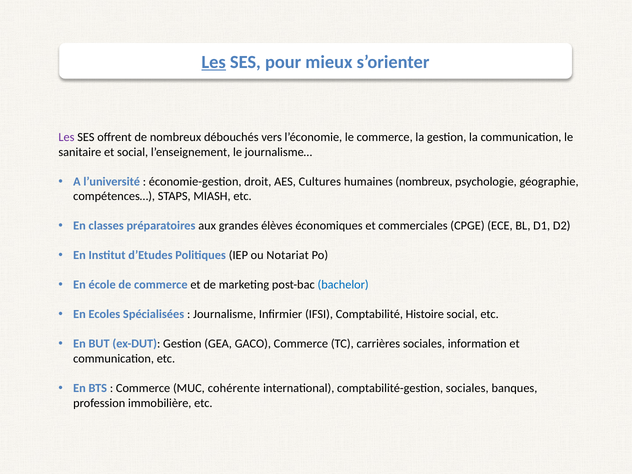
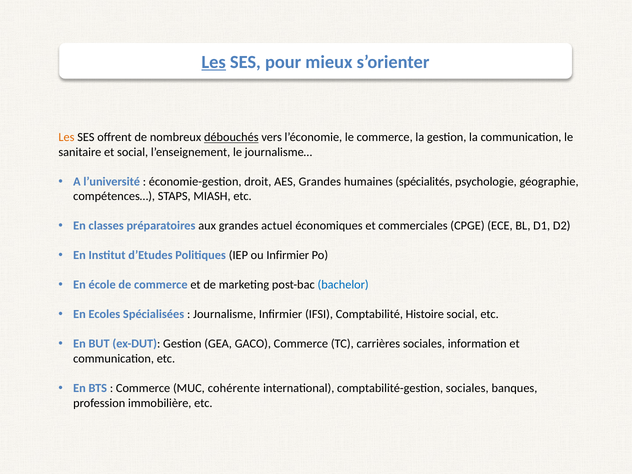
Les colour: purple -> orange (66, 137)
débouchés underline: none -> present (231, 137)
AES Cultures: Cultures -> Grandes (320, 182)
humaines nombreux: nombreux -> spécialités (424, 182)
élèves: élèves -> actuel (277, 226)
ou Notariat: Notariat -> Infirmier (288, 255)
